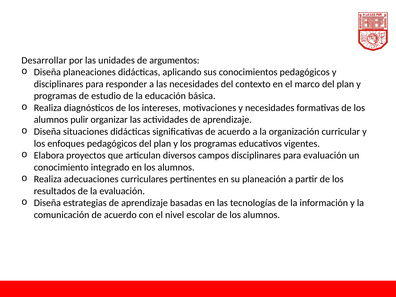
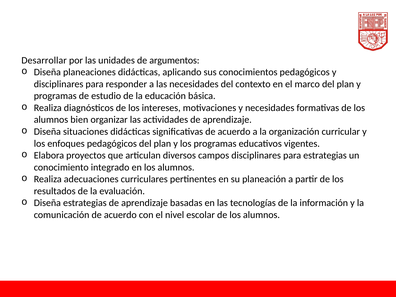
pulir: pulir -> bien (79, 120)
para evaluación: evaluación -> estrategias (325, 155)
